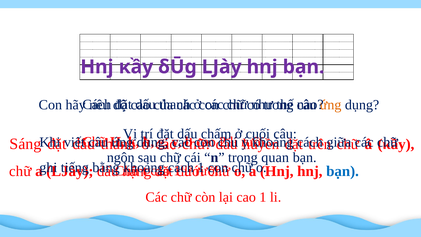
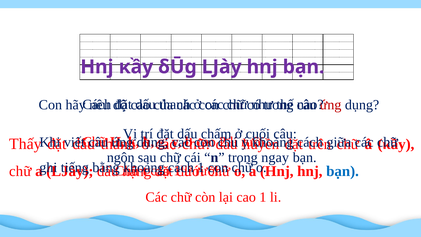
ứng colour: orange -> red (331, 105)
Sáng: Sáng -> Thấy (26, 144)
quan: quan -> ngay (275, 157)
